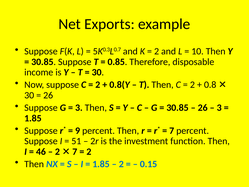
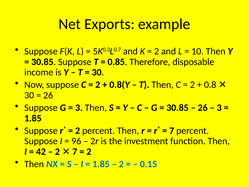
9: 9 -> 2 (78, 130)
51: 51 -> 96 (76, 141)
46: 46 -> 42 (41, 151)
